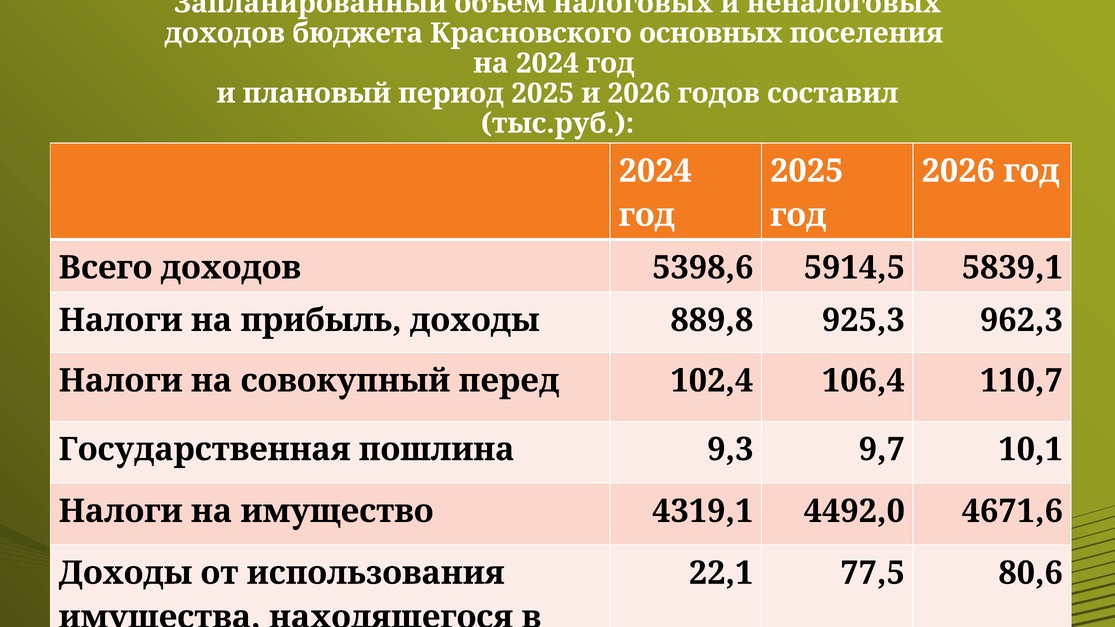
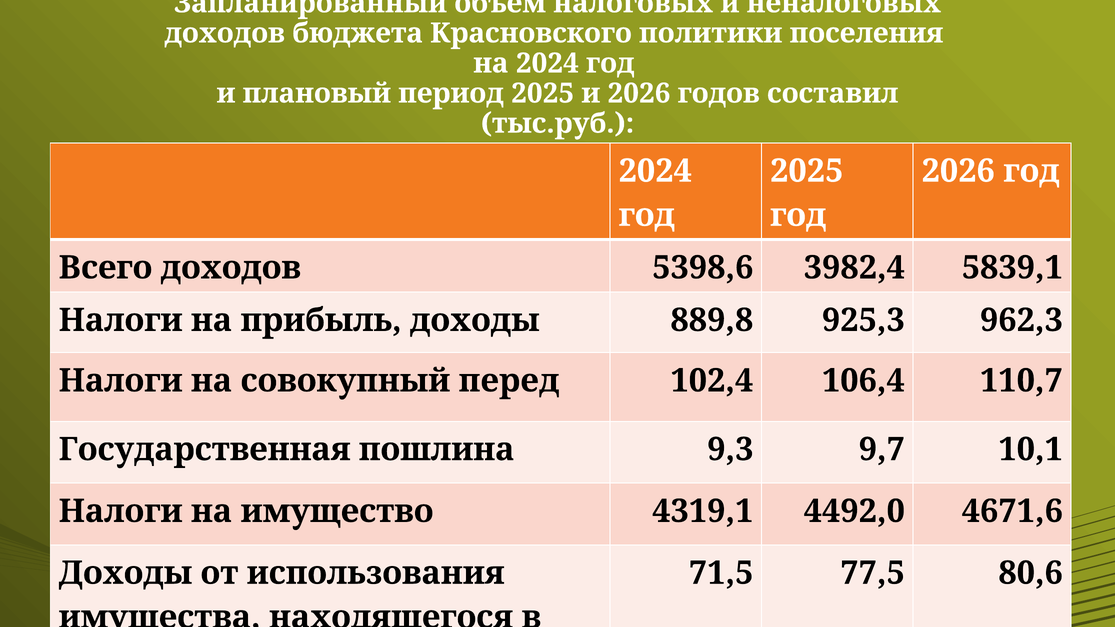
основных: основных -> политики (711, 33)
5914,5: 5914,5 -> 3982,4 (854, 268)
22,1: 22,1 -> 71,5 (721, 573)
